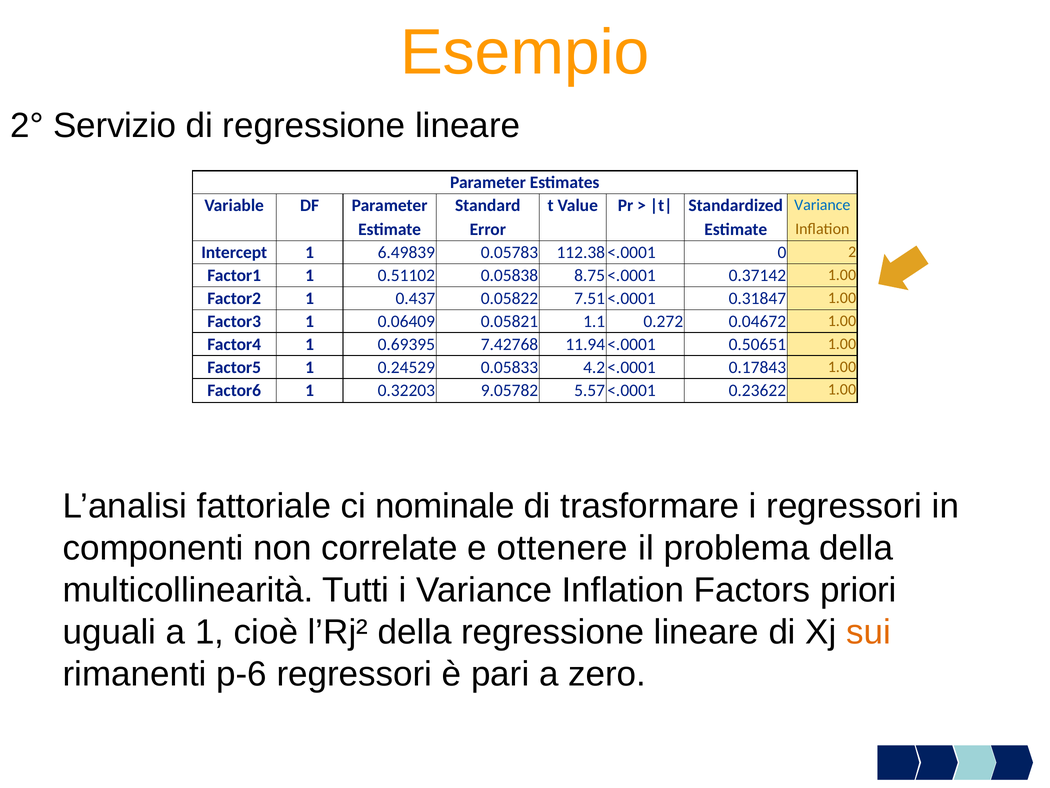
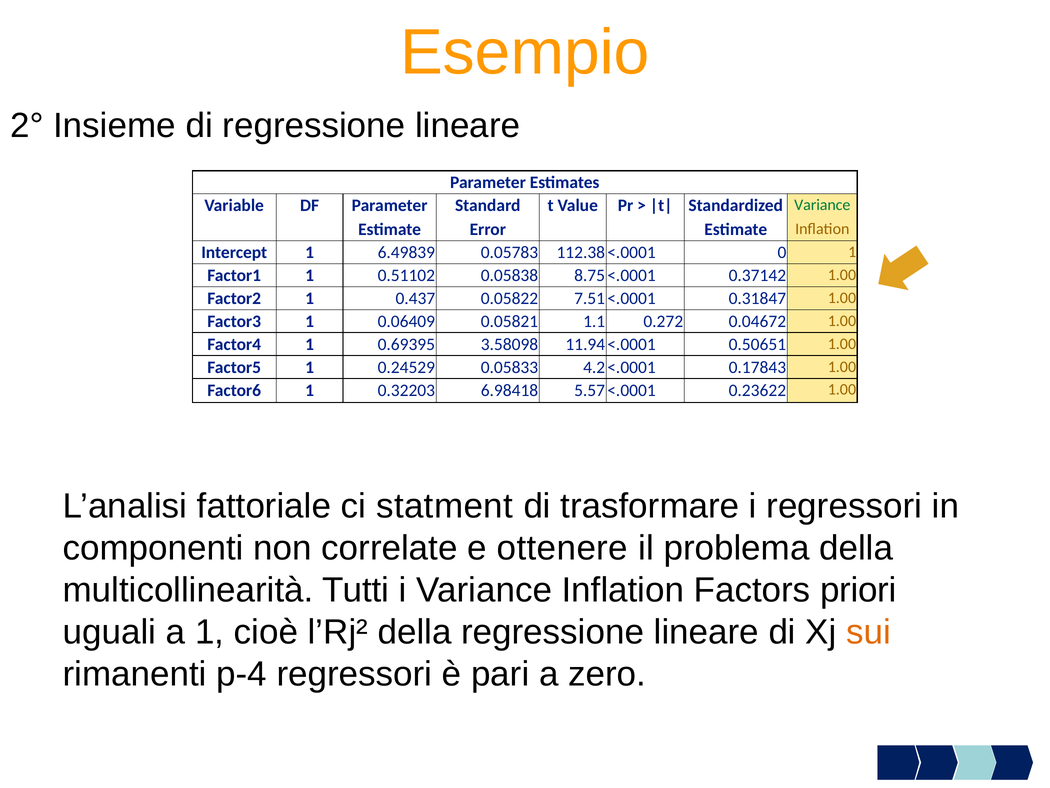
Servizio: Servizio -> Insieme (115, 126)
Variance colour: blue -> green (822, 205)
0 2: 2 -> 1 (852, 252)
7.42768: 7.42768 -> 3.58098 (509, 344)
9.05782: 9.05782 -> 6.98418 (509, 390)
nominale: nominale -> statment (445, 506)
p-6: p-6 -> p-4 (242, 674)
